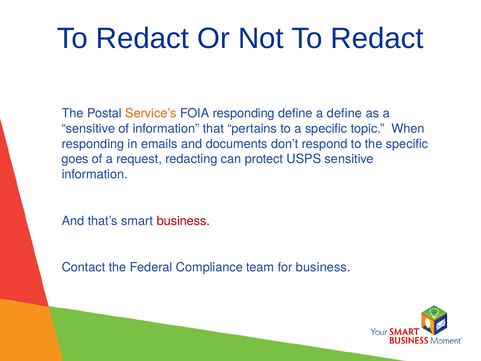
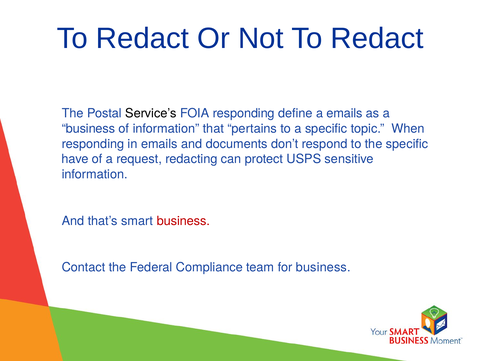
Service’s colour: orange -> black (151, 113)
a define: define -> emails (345, 113)
sensitive: sensitive -> business (88, 129)
goes: goes -> have (75, 159)
